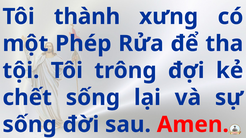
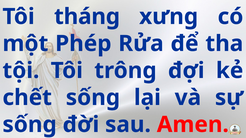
thành: thành -> tháng (87, 17)
